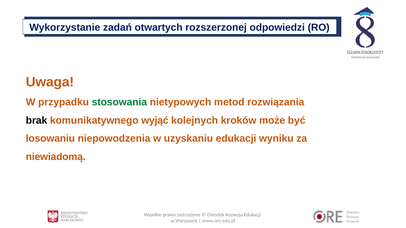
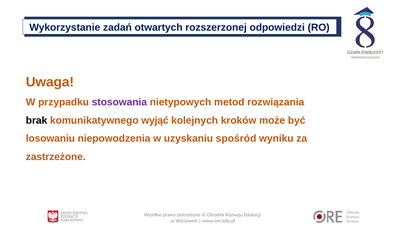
stosowania colour: green -> purple (119, 102)
uzyskaniu edukacji: edukacji -> spośród (236, 139)
niewiadomą: niewiadomą -> zastrzeżone (56, 157)
